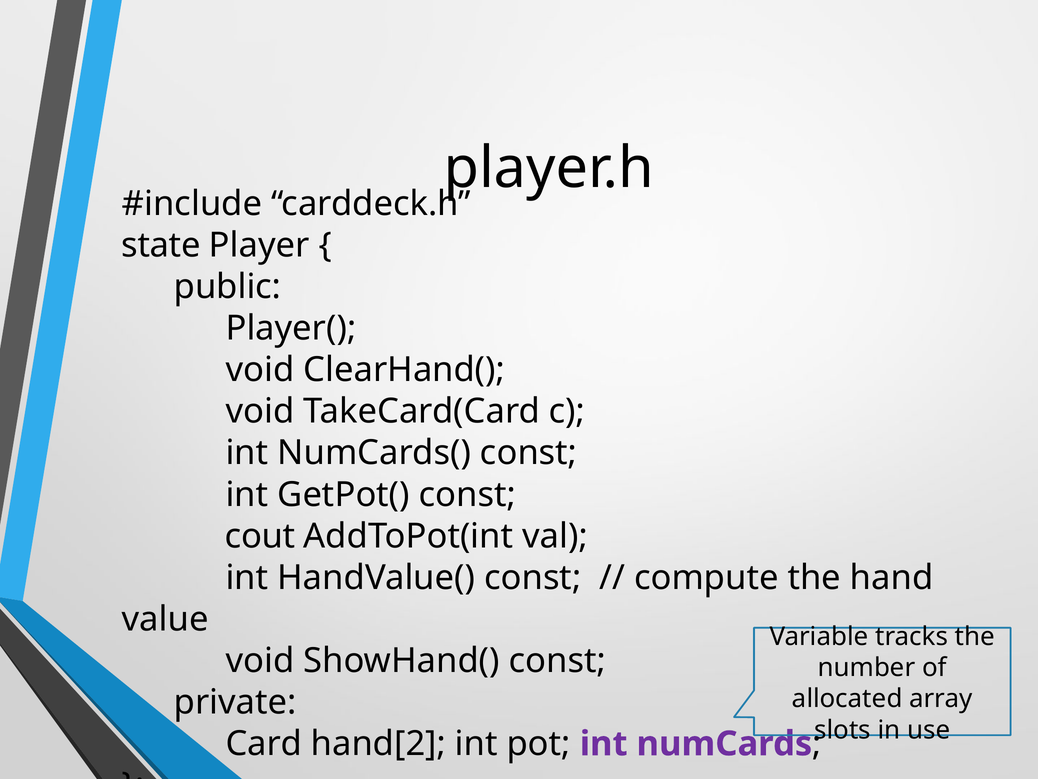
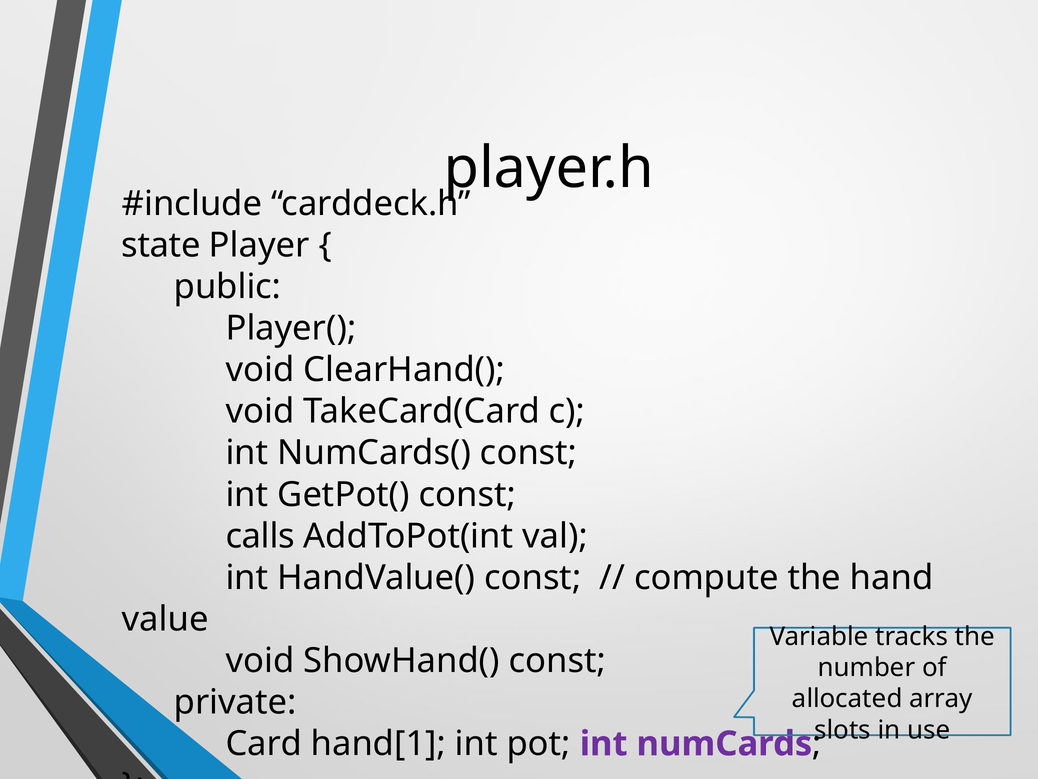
cout: cout -> calls (260, 536)
hand[2: hand[2 -> hand[1 (378, 743)
